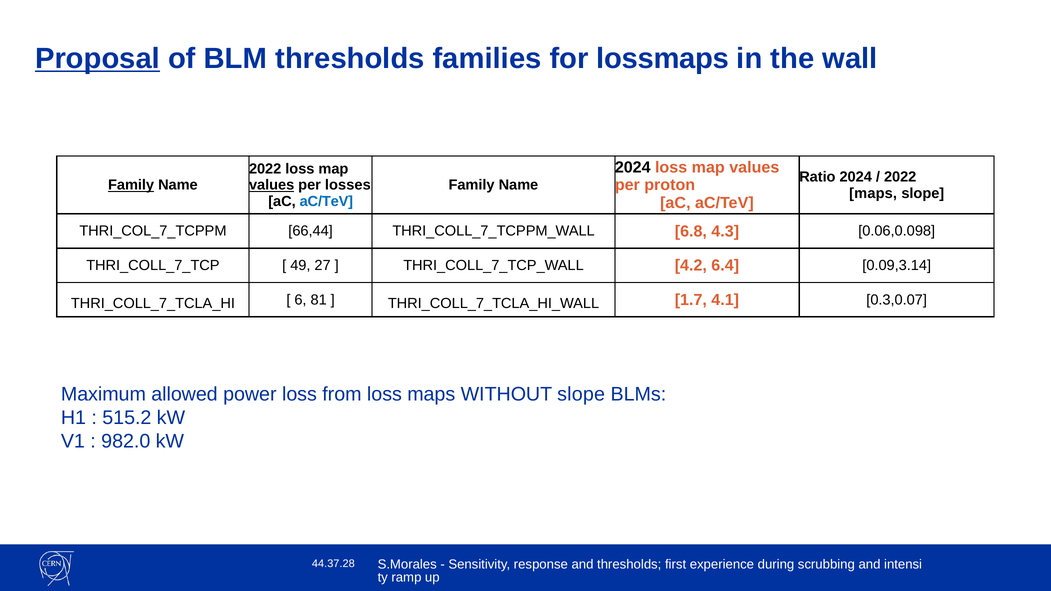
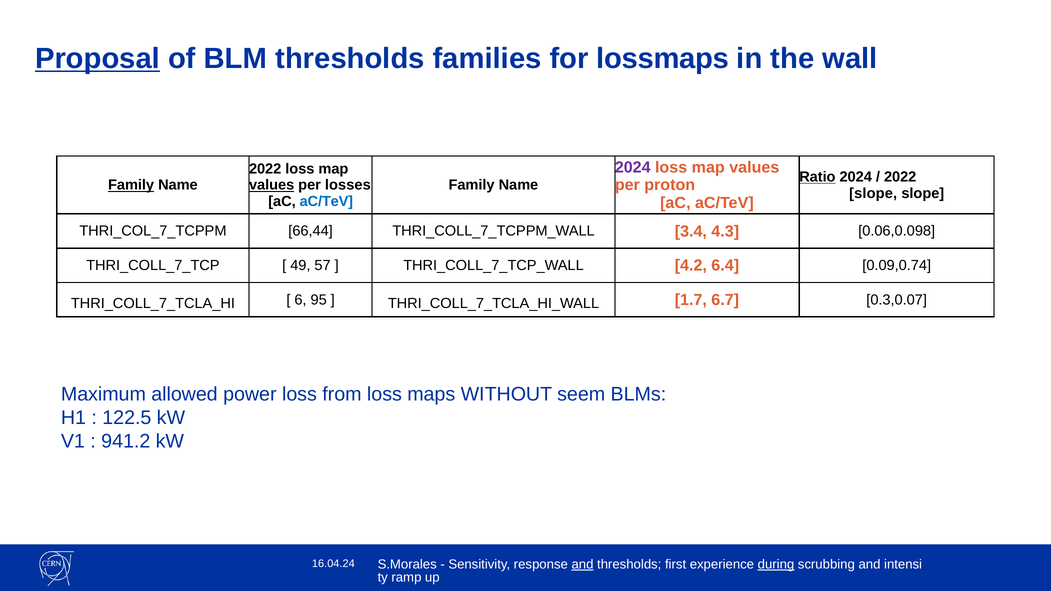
2024 colour: black -> purple (633, 167)
Ratio underline: none -> present (817, 177)
maps: maps -> slope (873, 193)
6.8: 6.8 -> 3.4 (691, 231)
27: 27 -> 57 (323, 266)
0.09,3.14: 0.09,3.14 -> 0.09,0.74 (897, 266)
81: 81 -> 95 (319, 300)
4.1: 4.1 -> 6.7 (725, 300)
WITHOUT slope: slope -> seem (581, 394)
515.2: 515.2 -> 122.5 (127, 418)
982.0: 982.0 -> 941.2 (126, 441)
and underline: none -> present (583, 565)
during underline: none -> present (776, 565)
44.37.28: 44.37.28 -> 16.04.24 (333, 564)
